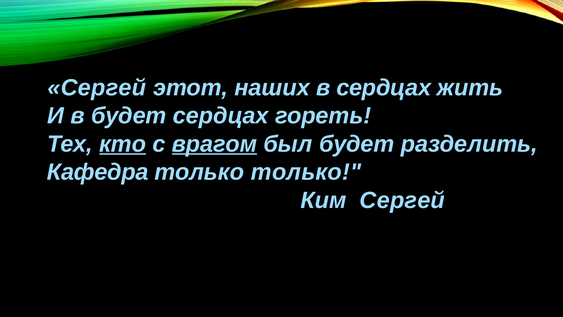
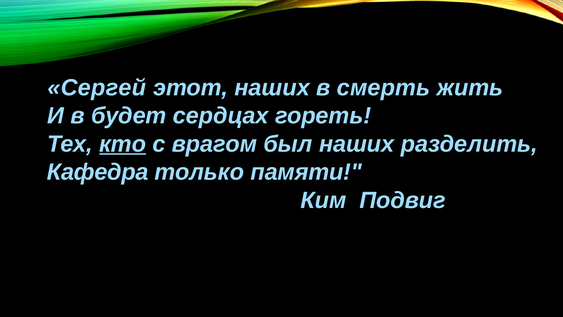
в сердцах: сердцах -> смерть (384, 88)
врагом underline: present -> none (214, 144)
был будет: будет -> наших (357, 144)
только только: только -> памяти (306, 172)
Ким Сергей: Сергей -> Подвиг (402, 200)
